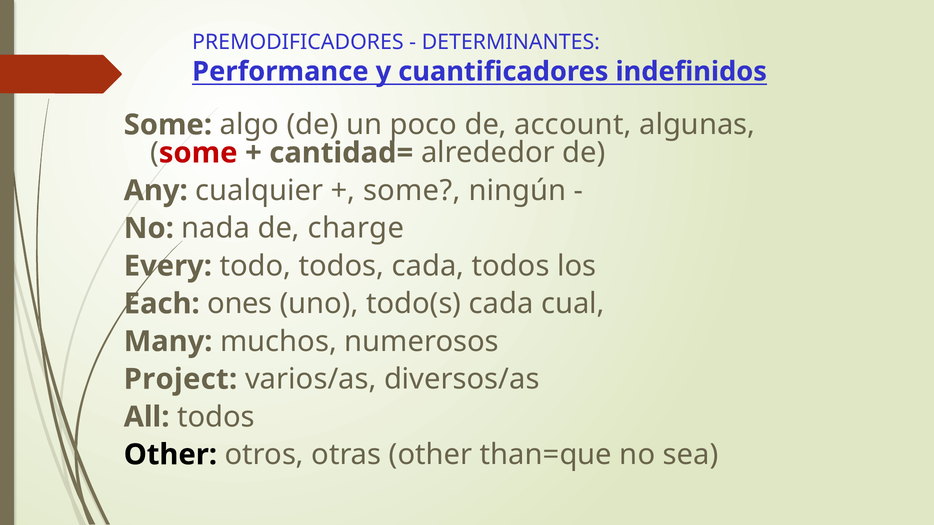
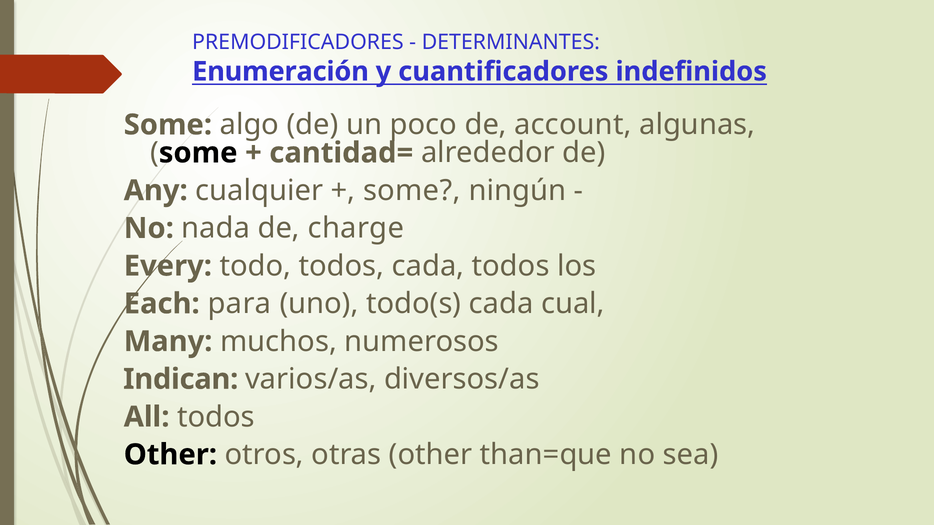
Performance: Performance -> Enumeración (280, 72)
some colour: red -> black (198, 153)
ones: ones -> para (240, 304)
Project: Project -> Indican (181, 379)
